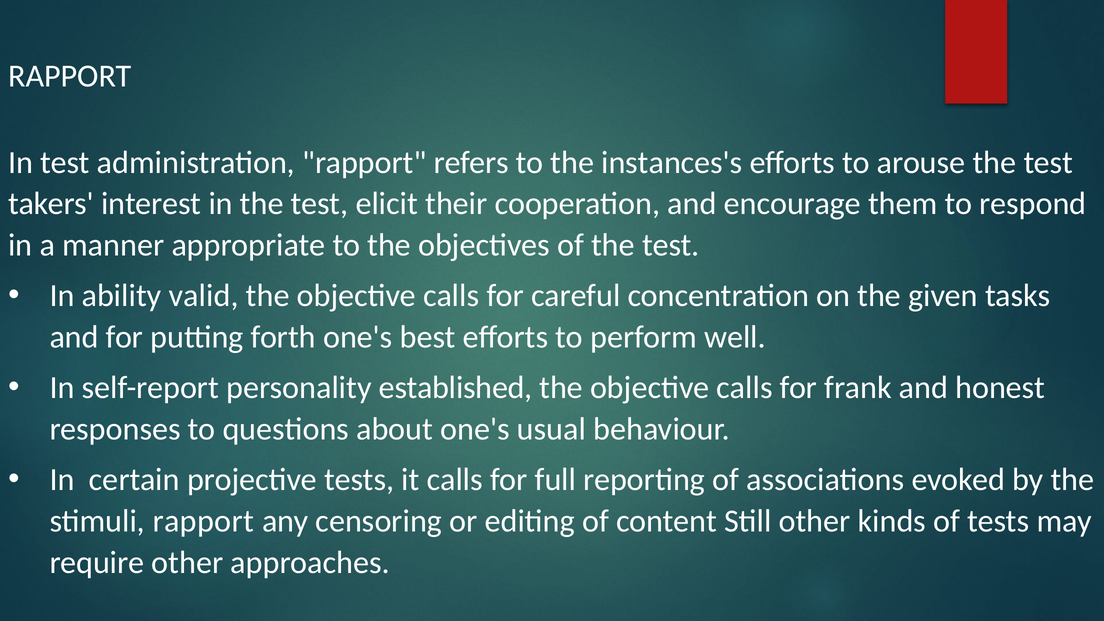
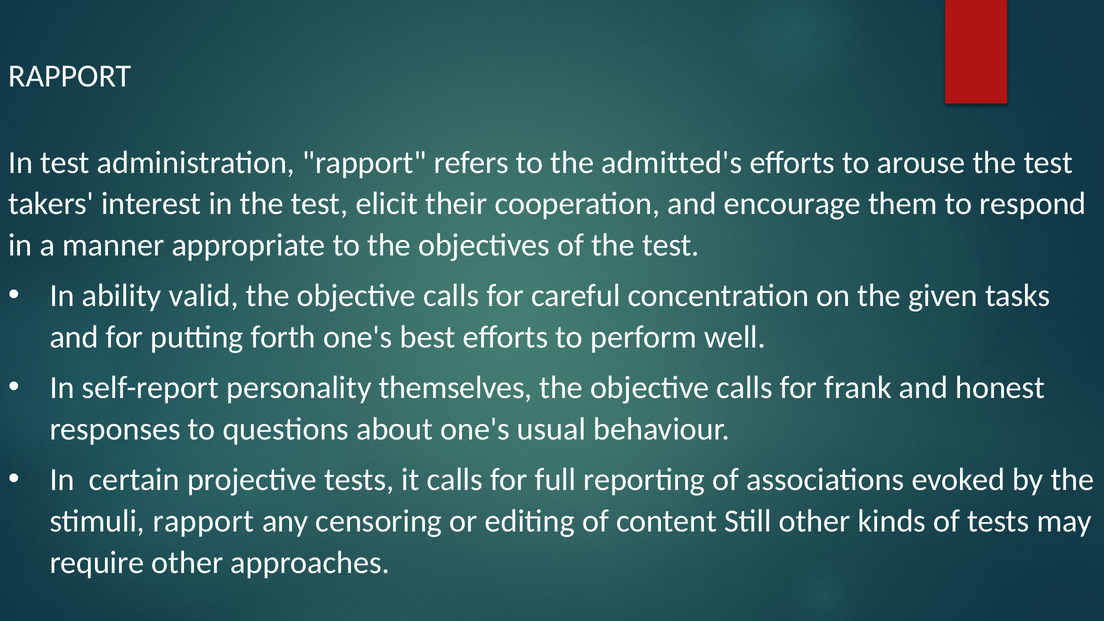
instances's: instances's -> admitted's (672, 163)
established: established -> themselves (456, 388)
